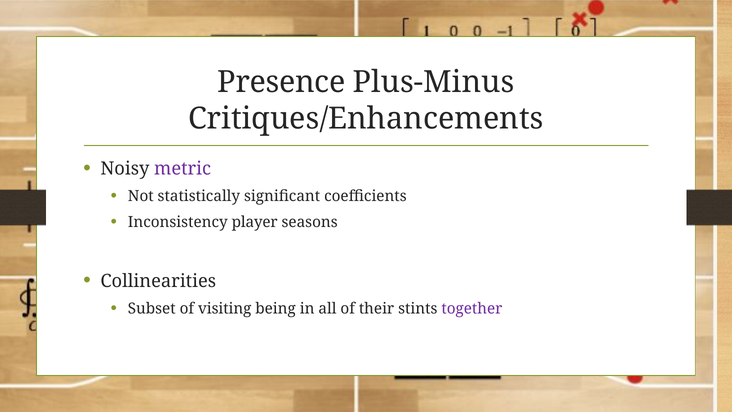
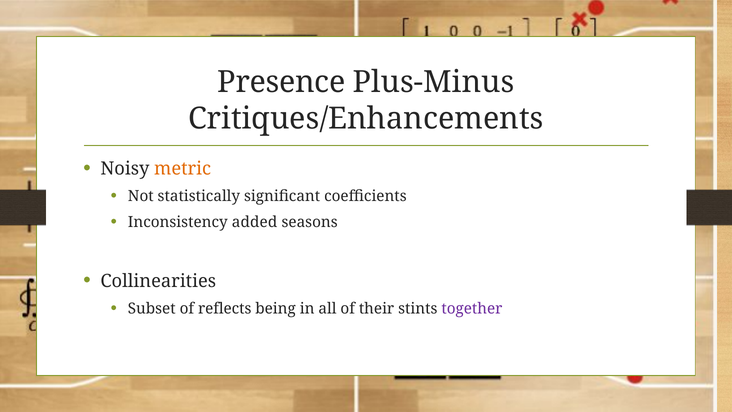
metric colour: purple -> orange (183, 169)
player: player -> added (255, 222)
visiting: visiting -> reflects (225, 308)
